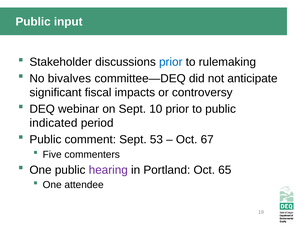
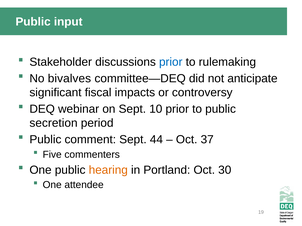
indicated: indicated -> secretion (54, 123)
53: 53 -> 44 (156, 140)
67: 67 -> 37 (207, 140)
hearing colour: purple -> orange (108, 170)
65: 65 -> 30 (225, 170)
